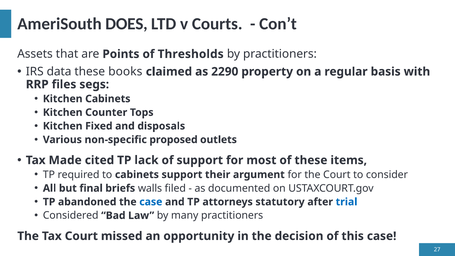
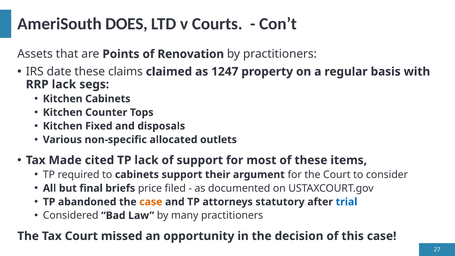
Thresholds: Thresholds -> Renovation (191, 54)
data: data -> date (59, 72)
books: books -> claims (125, 72)
2290: 2290 -> 1247 (225, 72)
RRP files: files -> lack (64, 84)
proposed: proposed -> allocated (173, 140)
walls: walls -> price (150, 188)
case colour: blue -> orange (151, 202)
